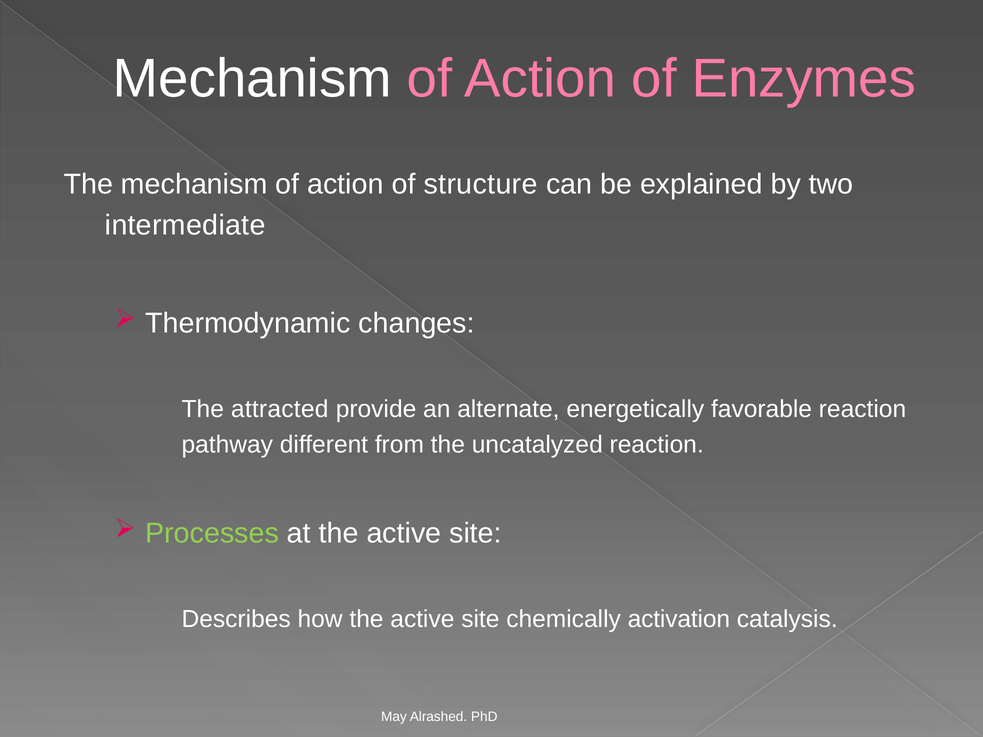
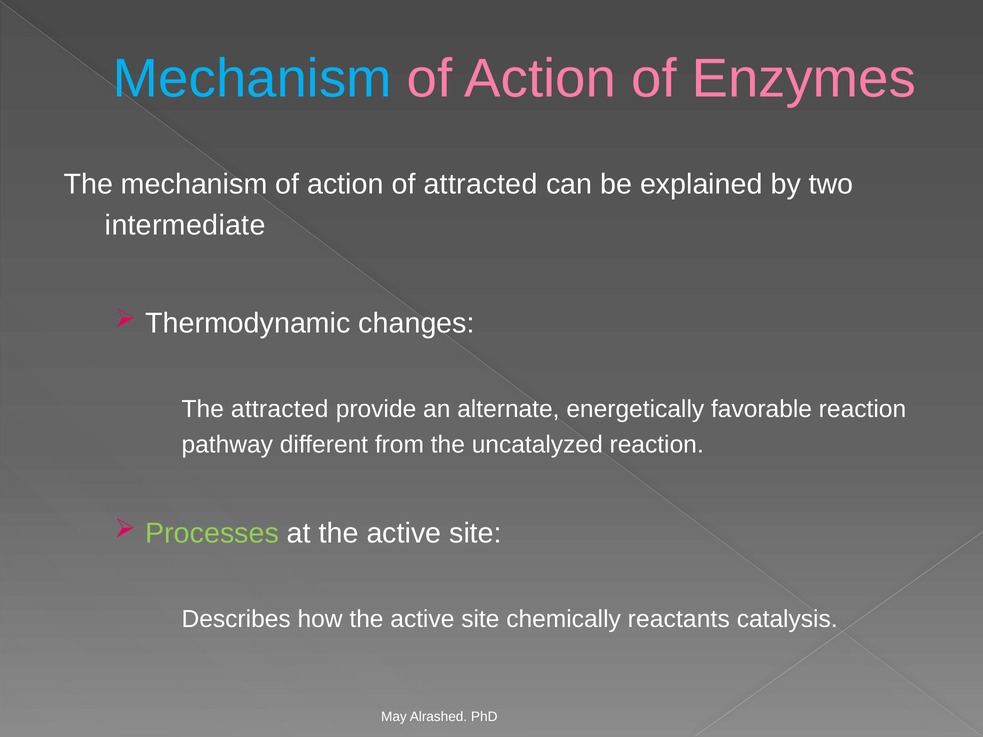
Mechanism colour: white -> light blue (252, 79)
of structure: structure -> attracted (481, 184)
activation: activation -> reactants (679, 619)
